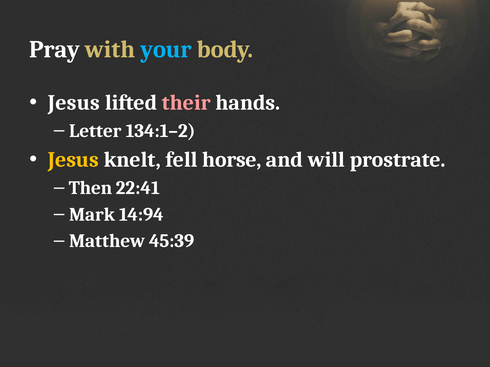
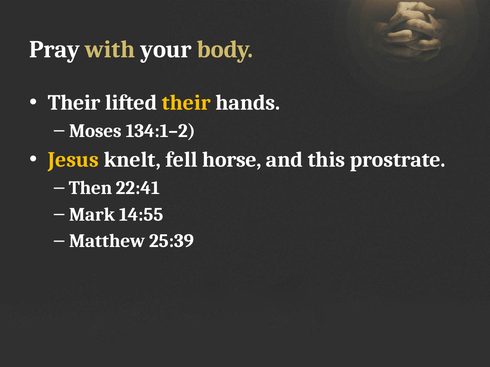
your colour: light blue -> white (166, 50)
Jesus: Jesus -> Their (74, 103)
their colour: pink -> yellow (186, 103)
Letter: Letter -> Moses (95, 131)
will: will -> this (326, 160)
14:94: 14:94 -> 14:55 (141, 215)
45:39: 45:39 -> 25:39 (172, 241)
